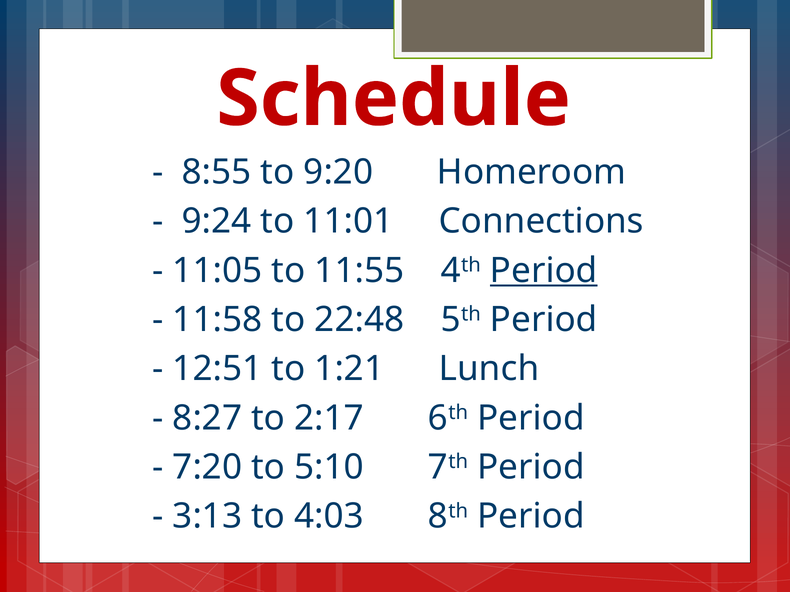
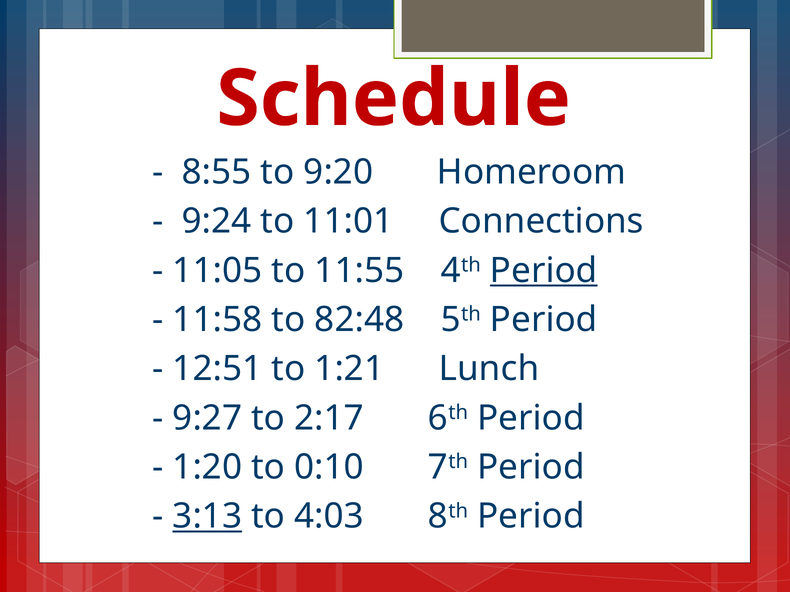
22:48: 22:48 -> 82:48 (359, 320)
8:27: 8:27 -> 9:27 (207, 418)
7:20: 7:20 -> 1:20 (207, 468)
5:10: 5:10 -> 0:10 (329, 468)
3:13 underline: none -> present (207, 517)
